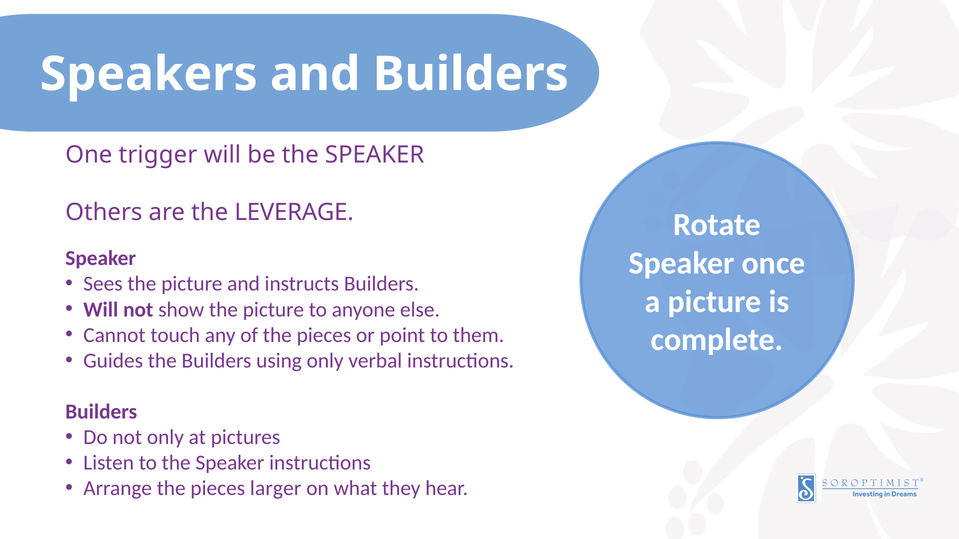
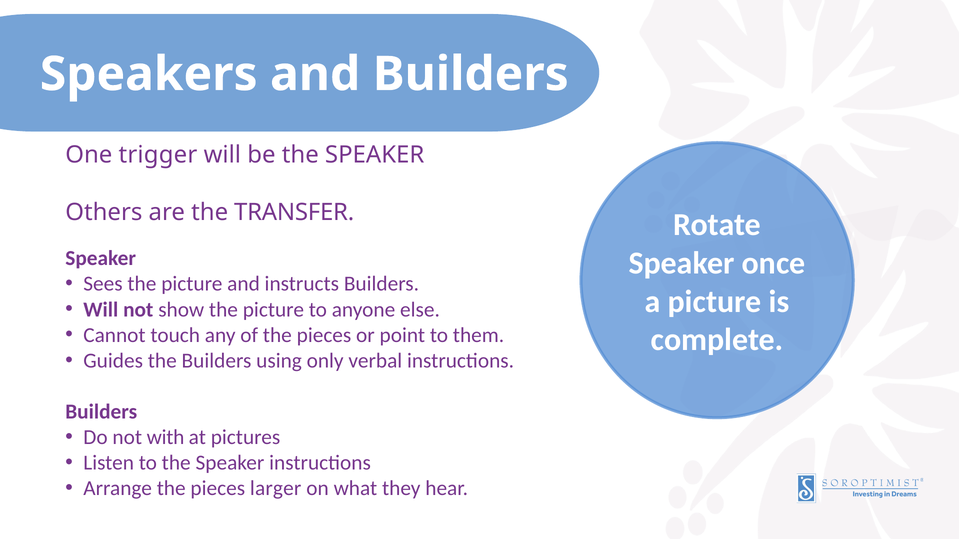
LEVERAGE: LEVERAGE -> TRANSFER (294, 212)
not only: only -> with (166, 438)
